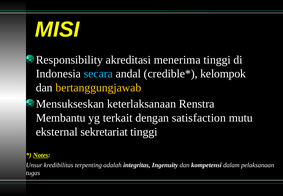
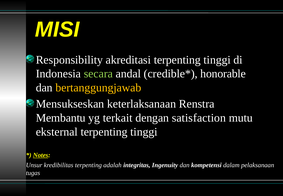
akreditasi menerima: menerima -> terpenting (177, 60)
secara colour: light blue -> light green (98, 74)
kelompok: kelompok -> honorable (223, 74)
eksternal sekretariat: sekretariat -> terpenting (104, 132)
